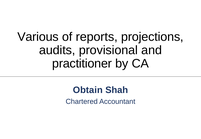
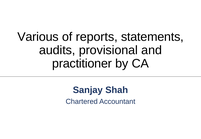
projections: projections -> statements (152, 37)
Obtain: Obtain -> Sanjay (88, 90)
